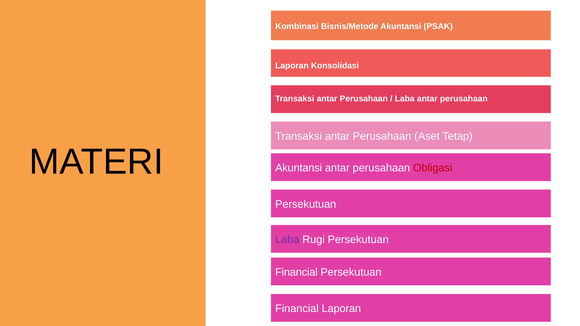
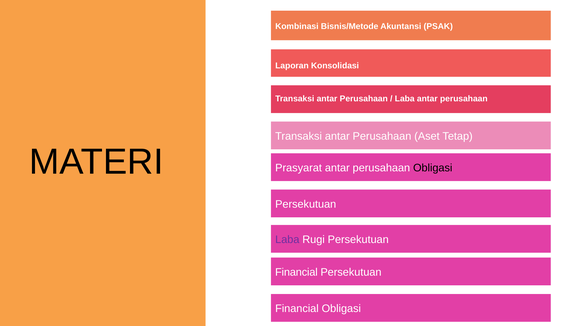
Akuntansi: Akuntansi -> Prasyarat (299, 168)
Obligasi colour: red -> black (433, 168)
Financial Laporan: Laporan -> Obligasi (341, 309)
